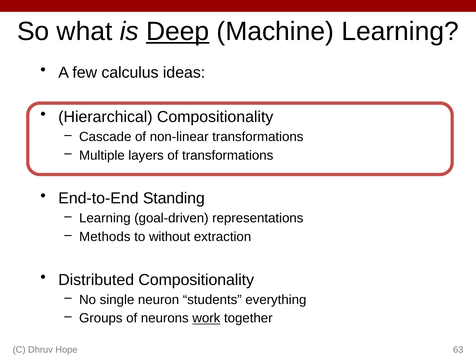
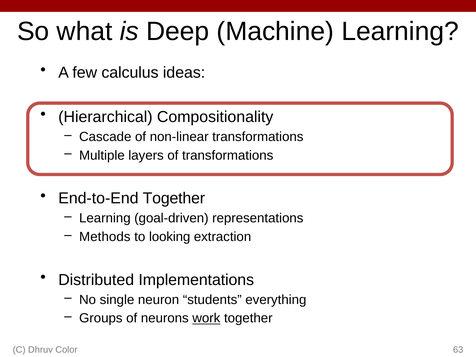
Deep underline: present -> none (178, 32)
End-to-End Standing: Standing -> Together (174, 198)
without: without -> looking (170, 237)
Distributed Compositionality: Compositionality -> Implementations (196, 280)
Hope: Hope -> Color (66, 350)
